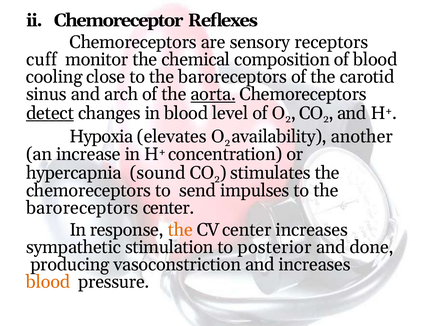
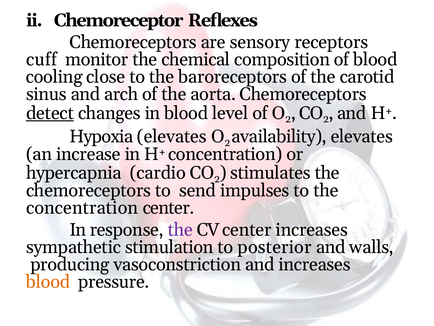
aorta underline: present -> none (213, 94)
availability another: another -> elevates (362, 136)
sound: sound -> cardio (158, 173)
baroreceptors: baroreceptors -> concentration (82, 208)
the colour: orange -> purple (180, 229)
done: done -> walls (372, 247)
